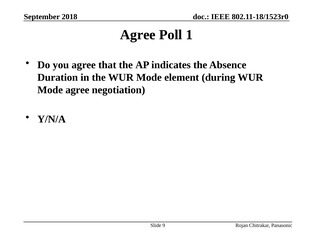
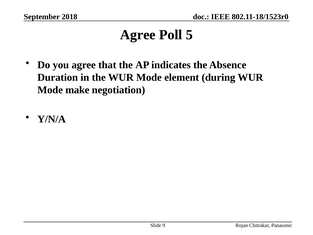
1: 1 -> 5 (189, 35)
Mode agree: agree -> make (77, 90)
